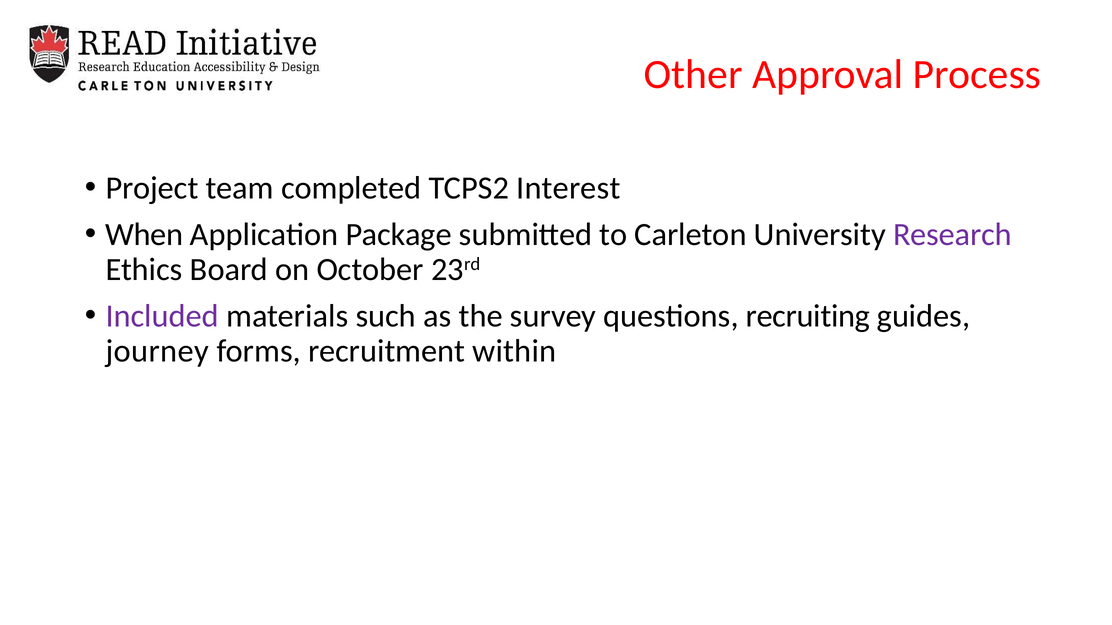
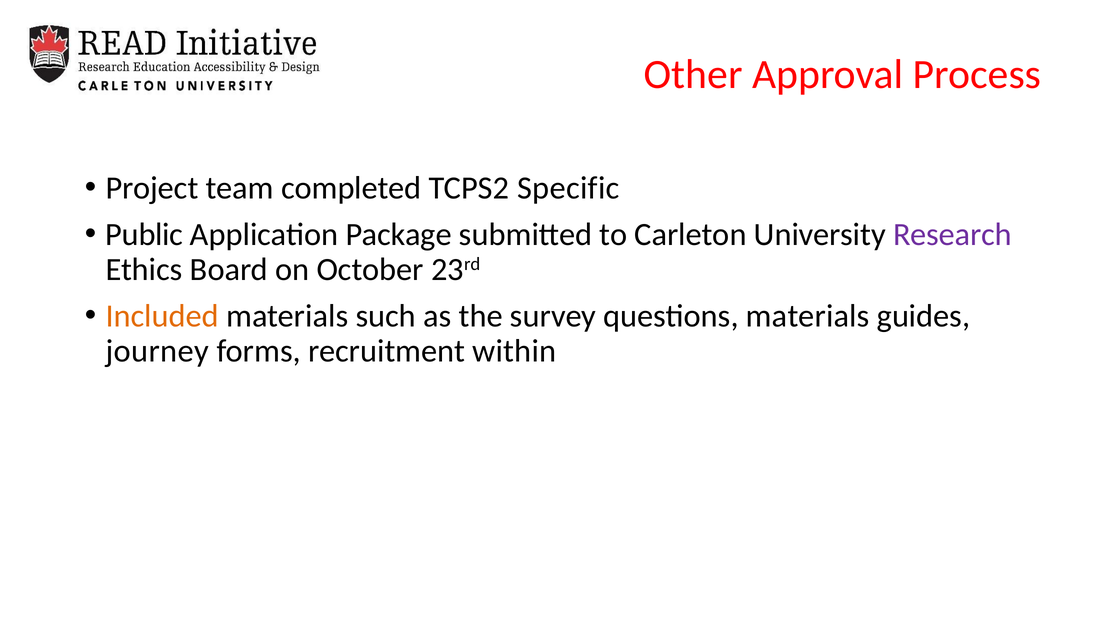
Interest: Interest -> Specific (568, 188)
When: When -> Public (144, 235)
Included colour: purple -> orange (162, 316)
questions recruiting: recruiting -> materials (808, 316)
